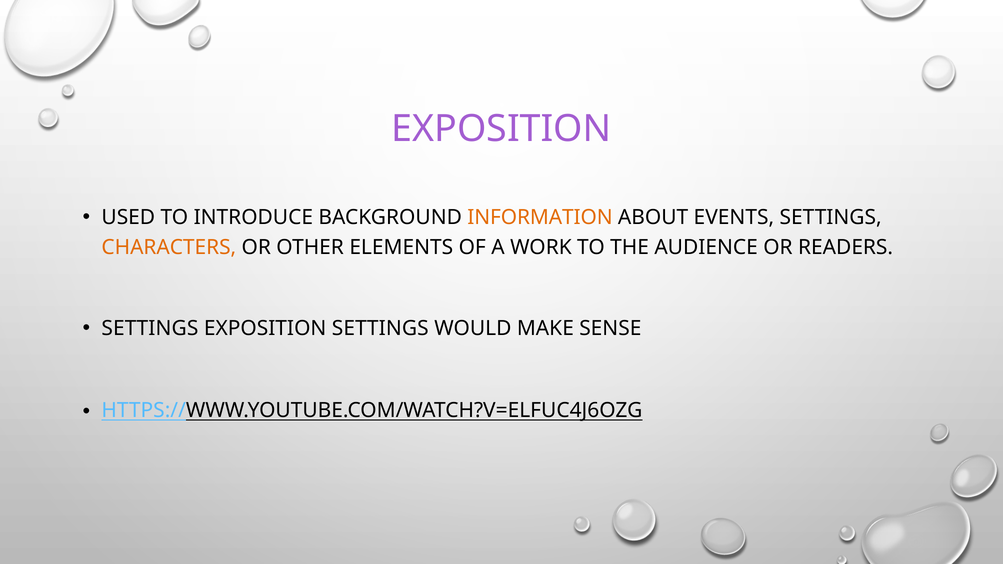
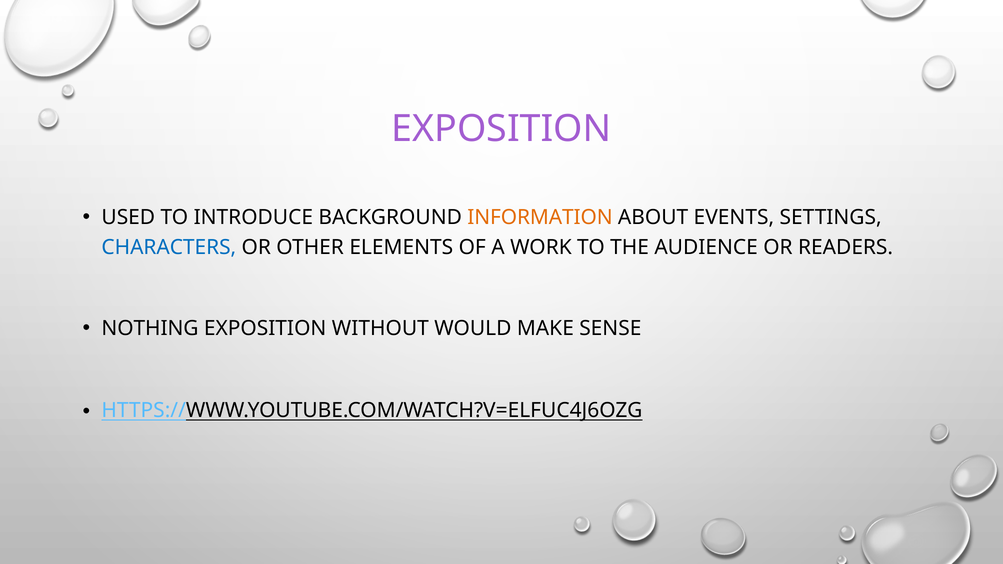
CHARACTERS colour: orange -> blue (169, 248)
SETTINGS: SETTINGS -> NOTHING (150, 329)
EXPOSITION SETTINGS: SETTINGS -> WITHOUT (380, 329)
